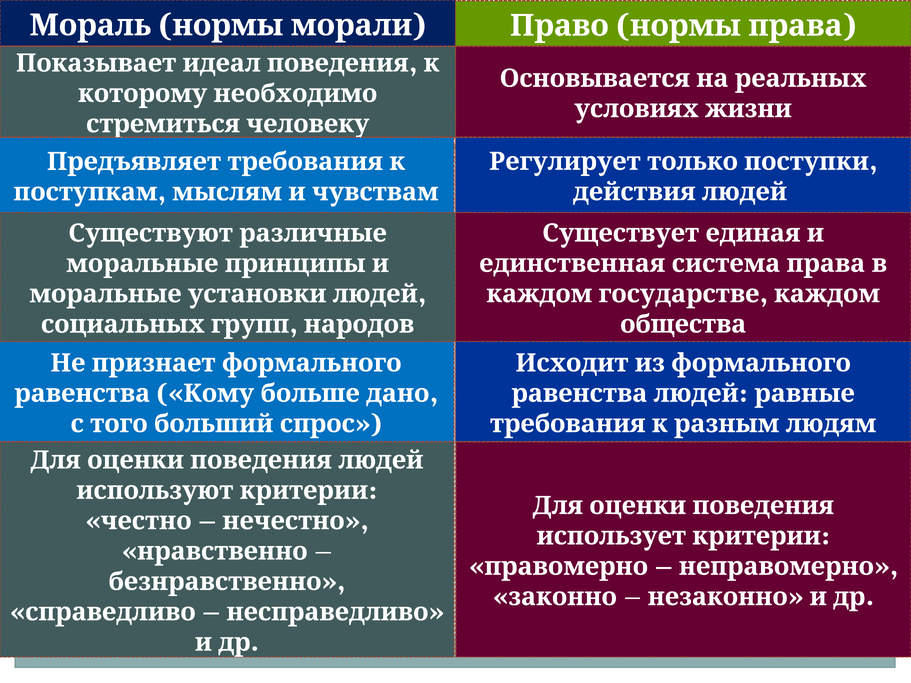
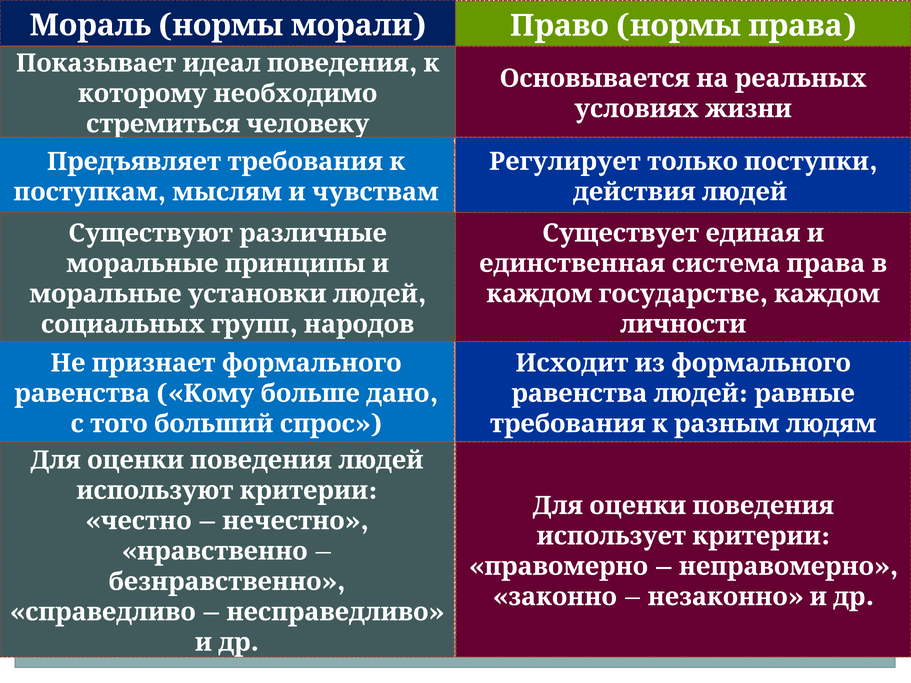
общества: общества -> личности (683, 324)
